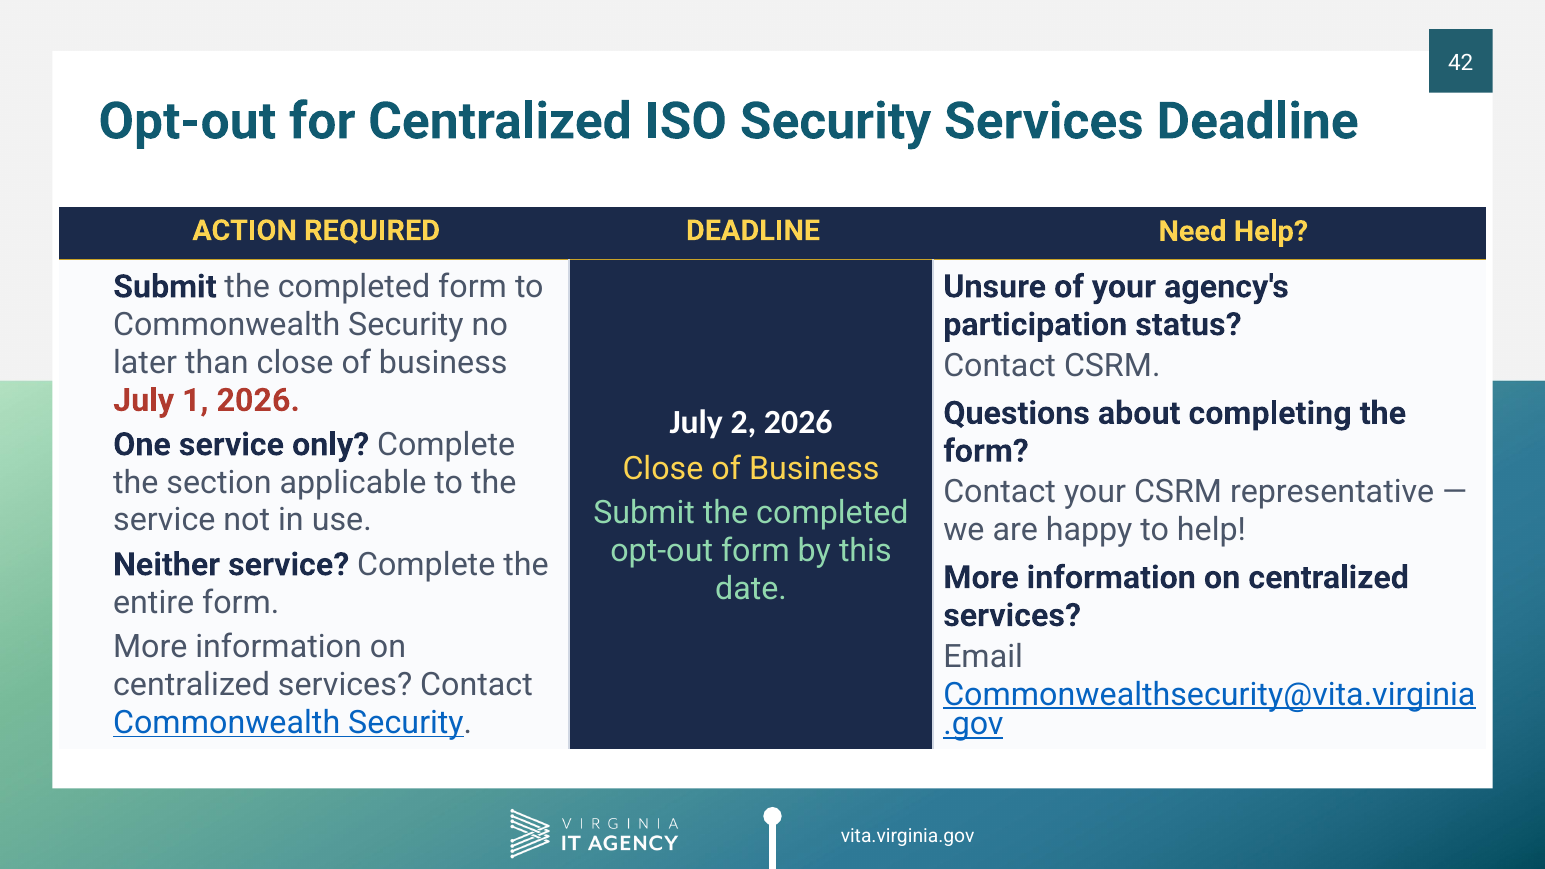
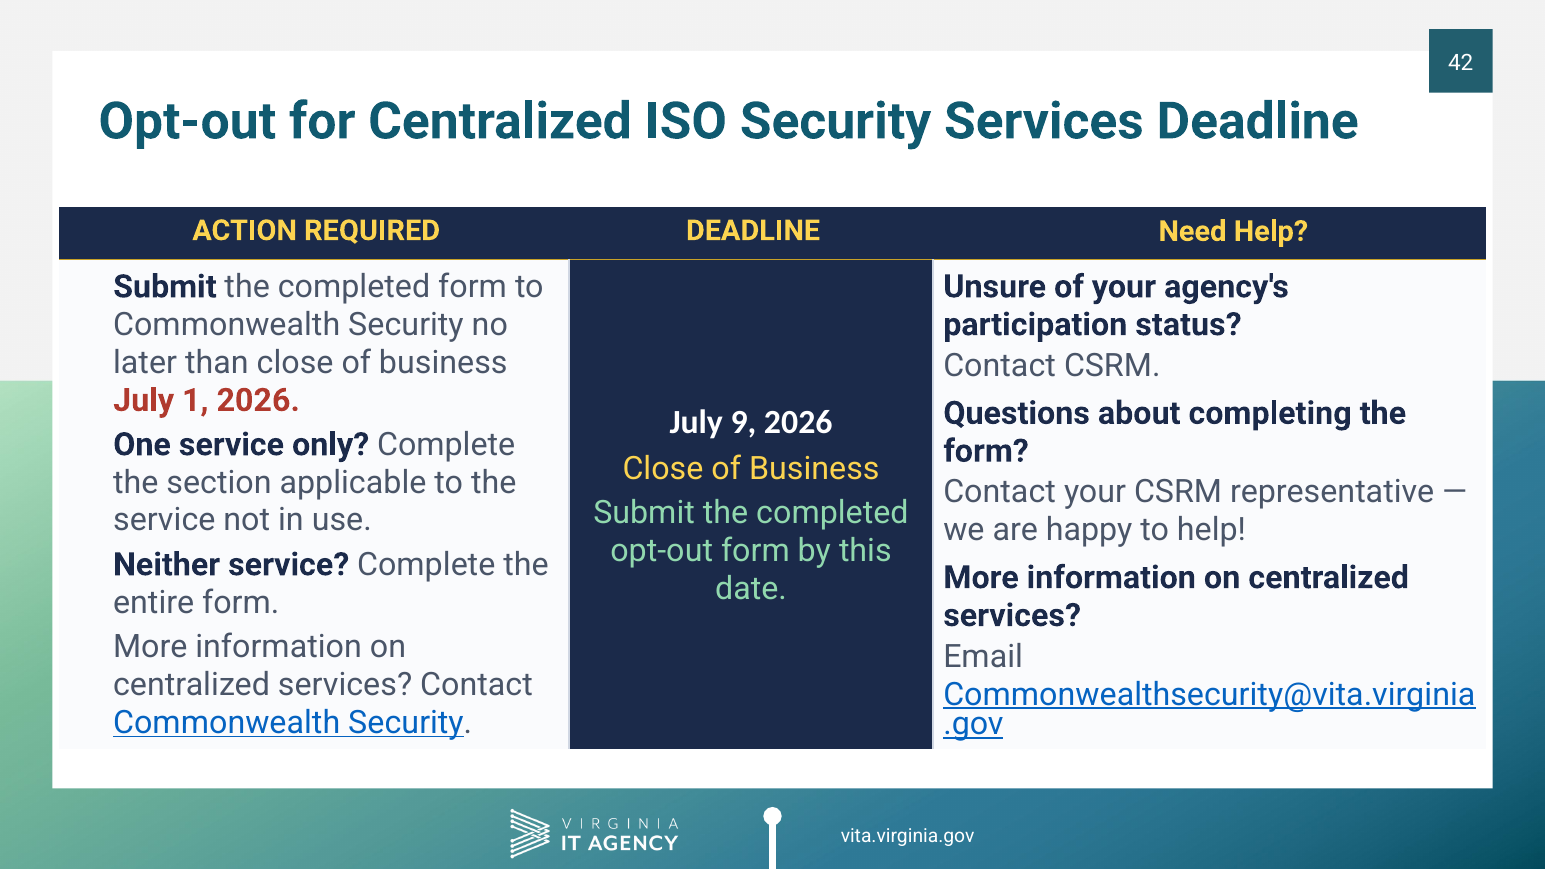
2: 2 -> 9 (743, 423)
